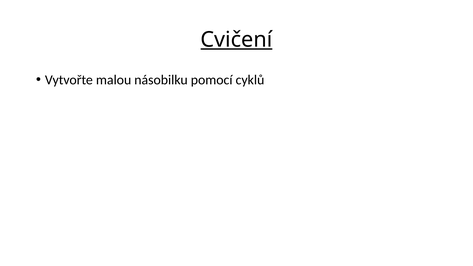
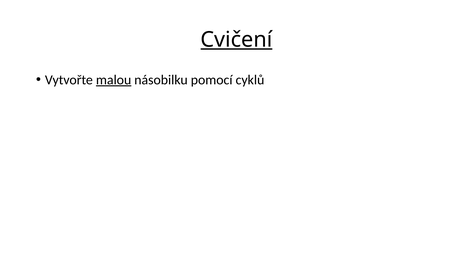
malou underline: none -> present (114, 80)
